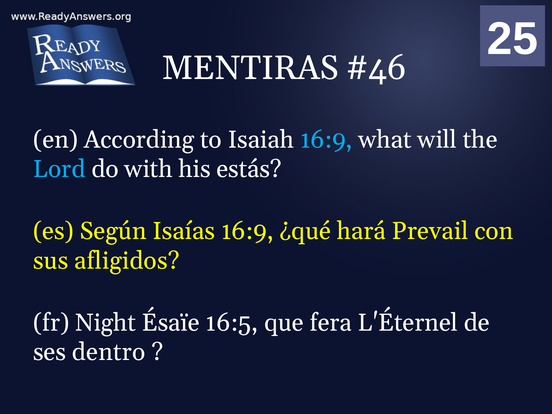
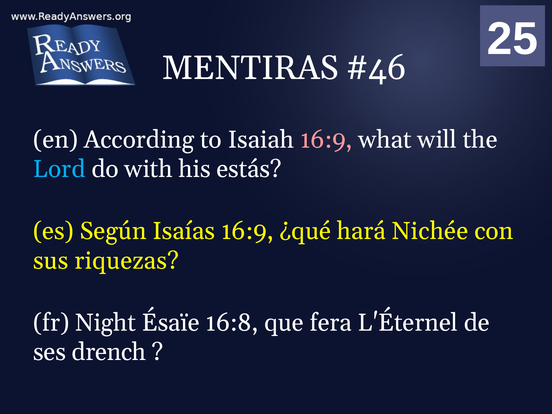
16:9 colour: light blue -> pink (326, 140)
Prevail: Prevail -> Nichée (430, 231)
afligidos: afligidos -> riquezas (127, 261)
16:5: 16:5 -> 16:8 (232, 323)
dentro: dentro -> drench (109, 352)
